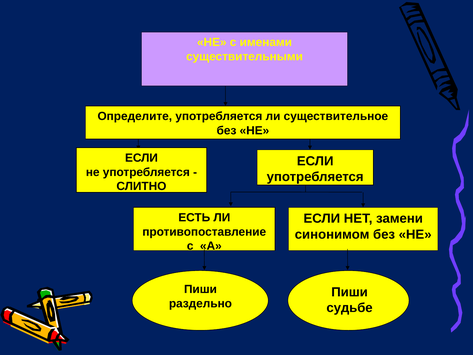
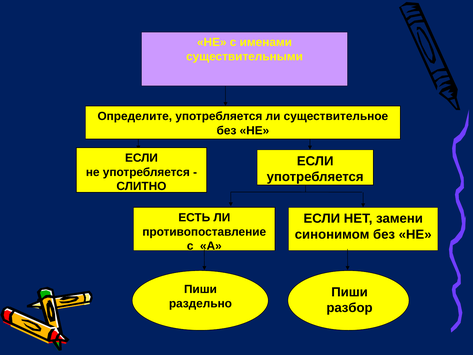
судьбе: судьбе -> разбор (350, 308)
